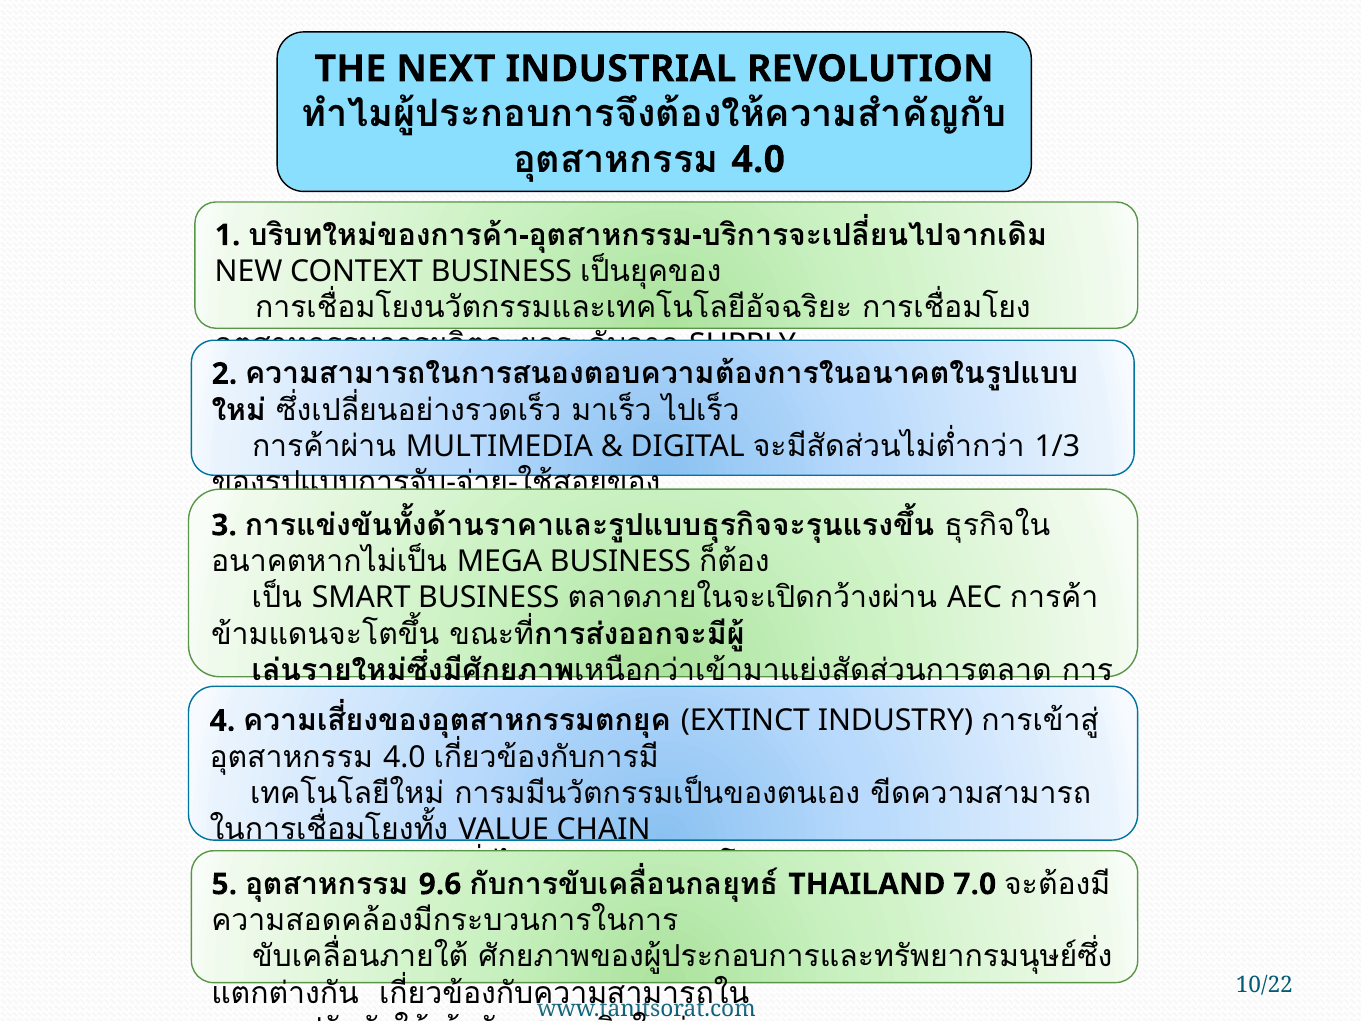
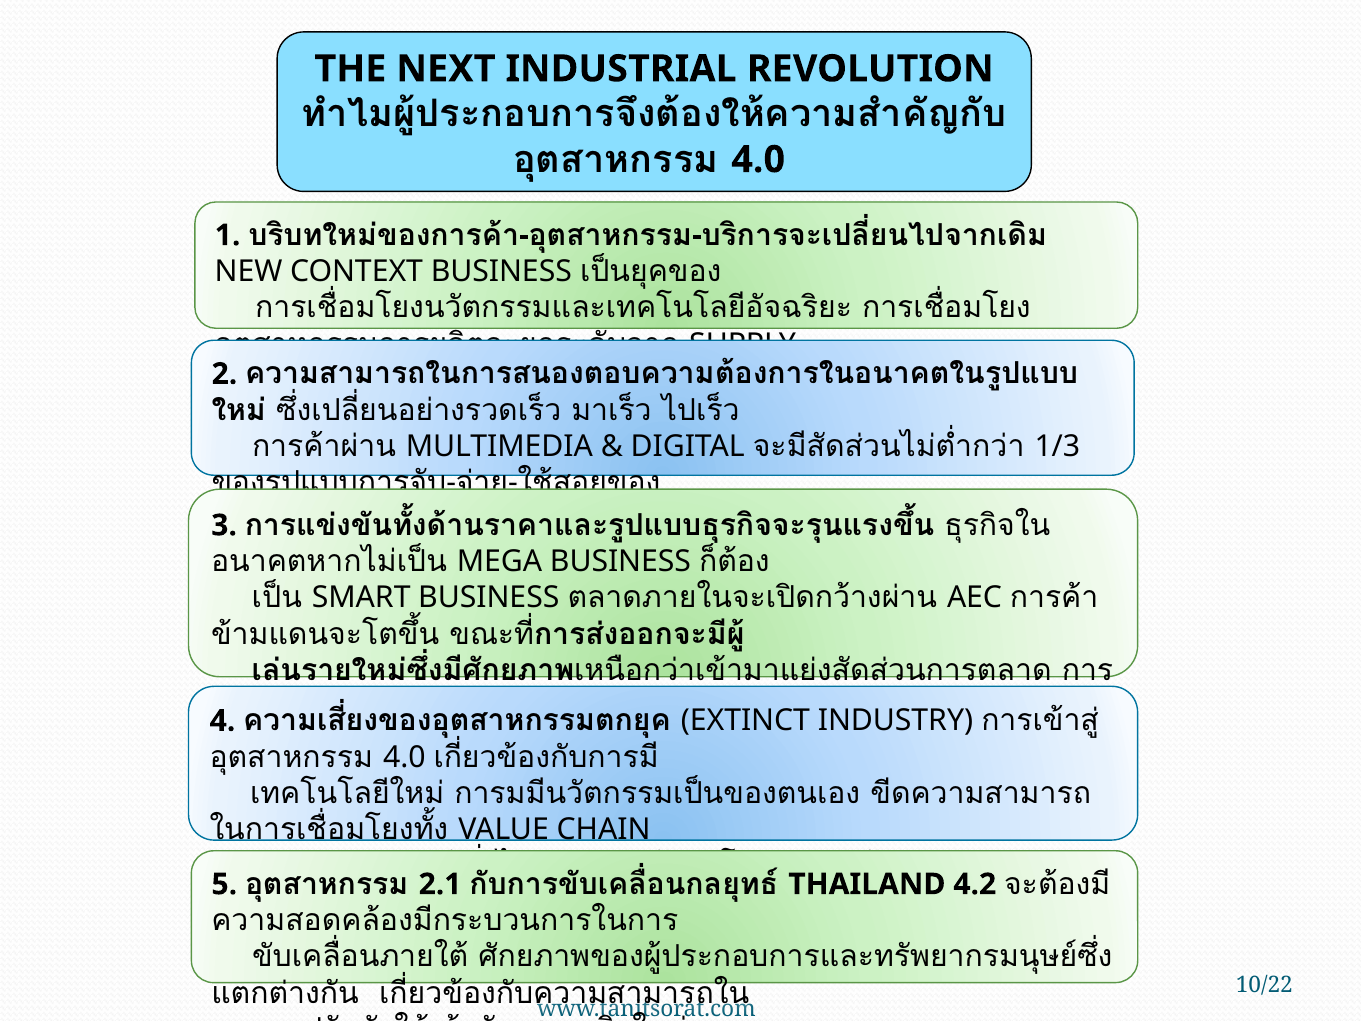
9.6: 9.6 -> 2.1 (440, 884)
7.0: 7.0 -> 4.2 (975, 884)
